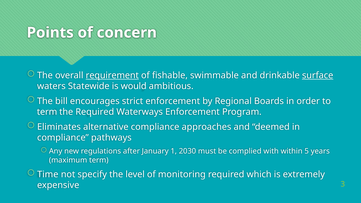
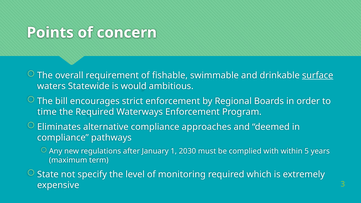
requirement underline: present -> none (112, 75)
term: term -> time (47, 112)
Time: Time -> State (48, 174)
